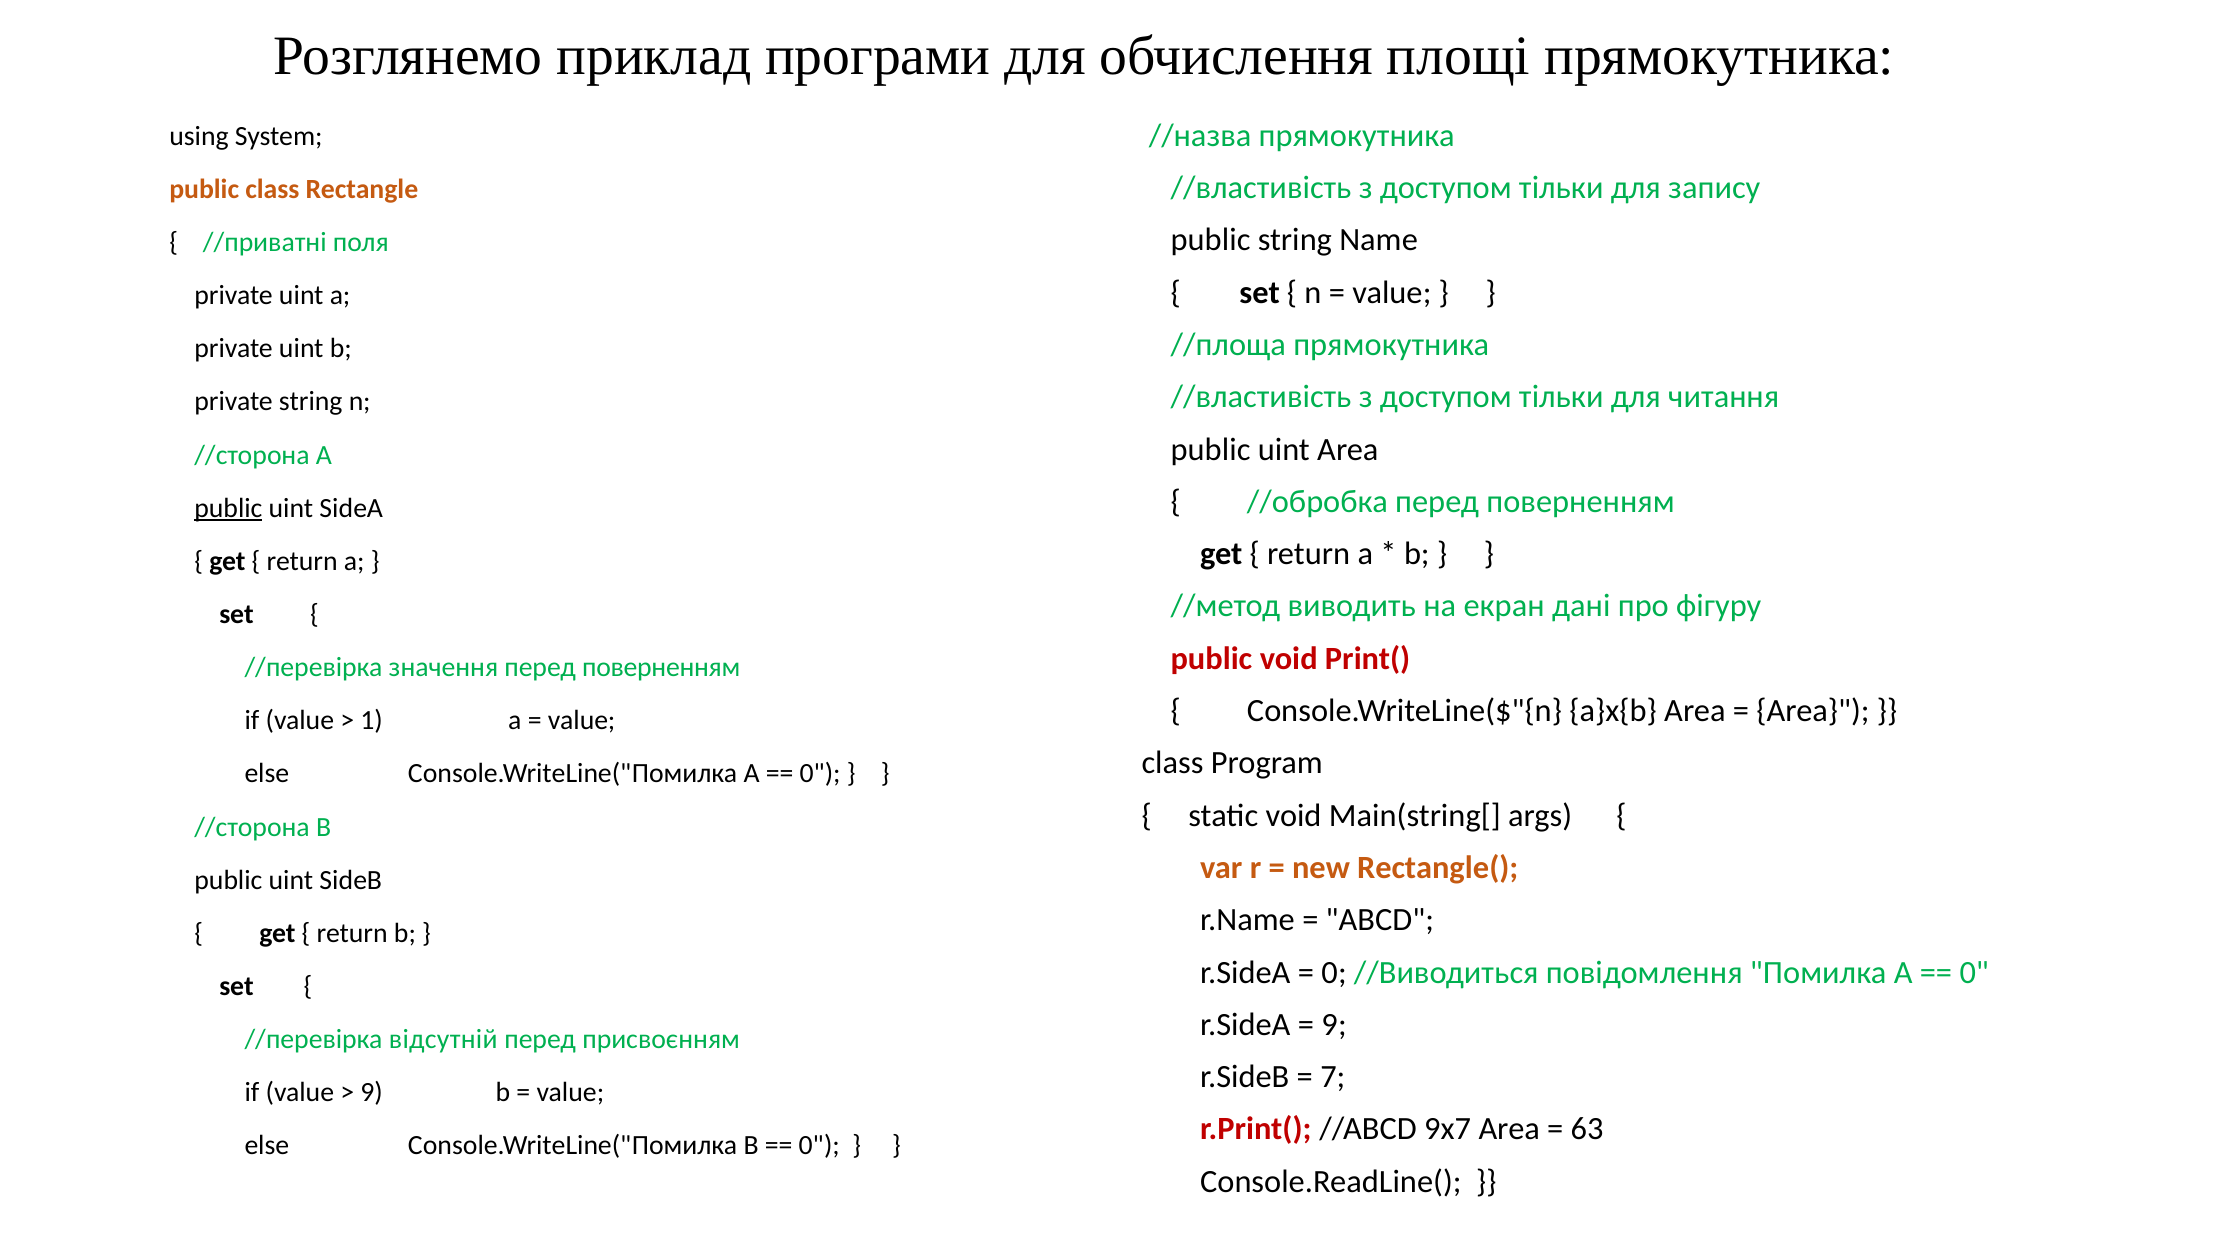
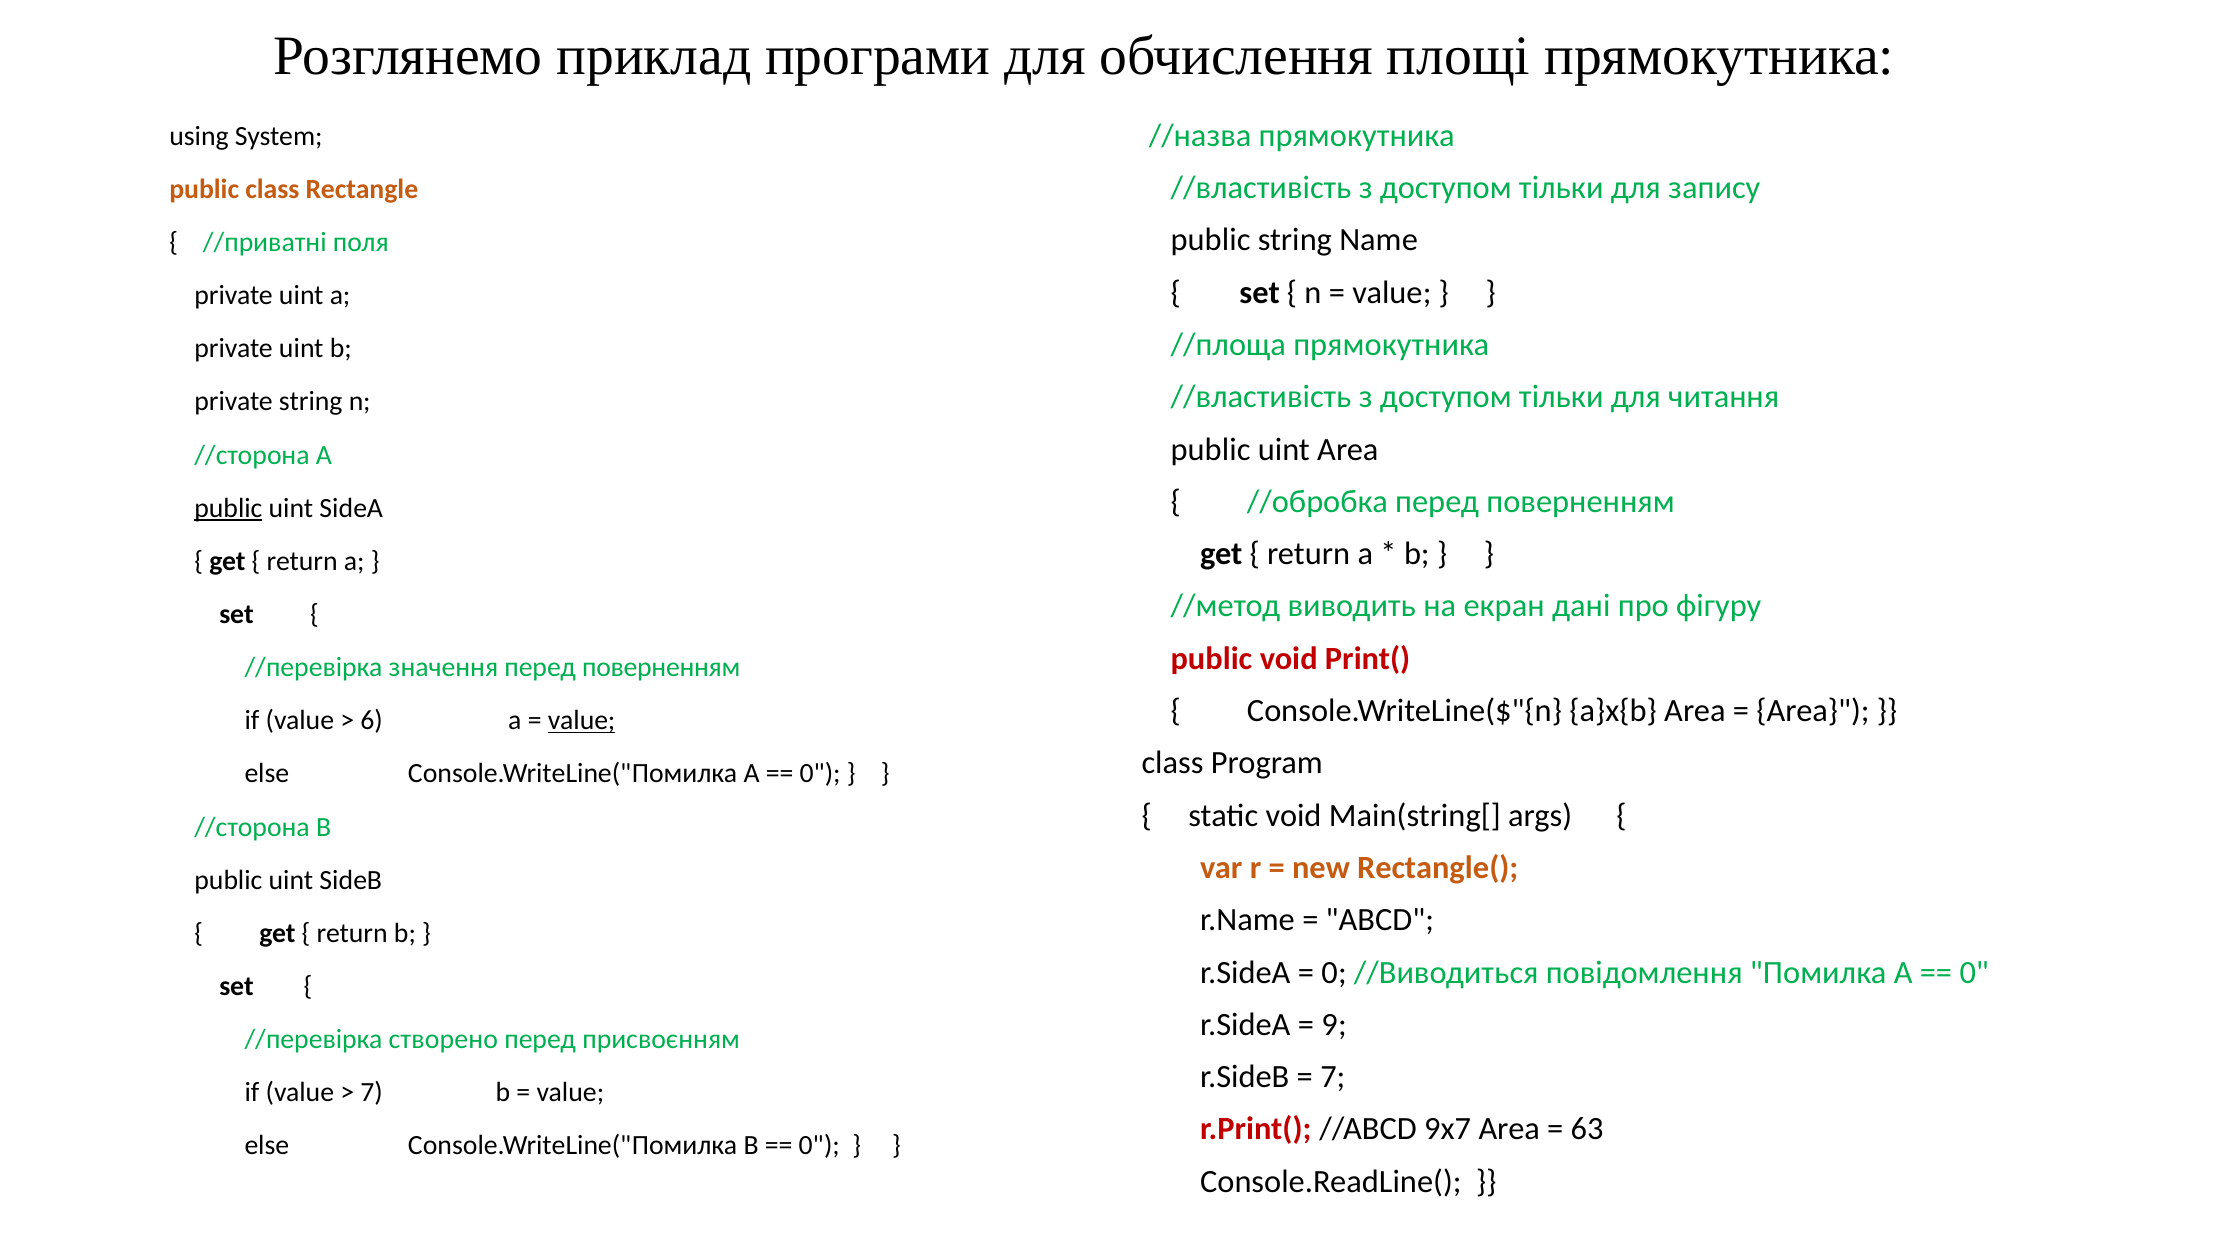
1: 1 -> 6 (372, 721)
value underline: none -> present (582, 721)
відсутній: відсутній -> створено (443, 1039)
9: 9 -> 7 (372, 1093)
